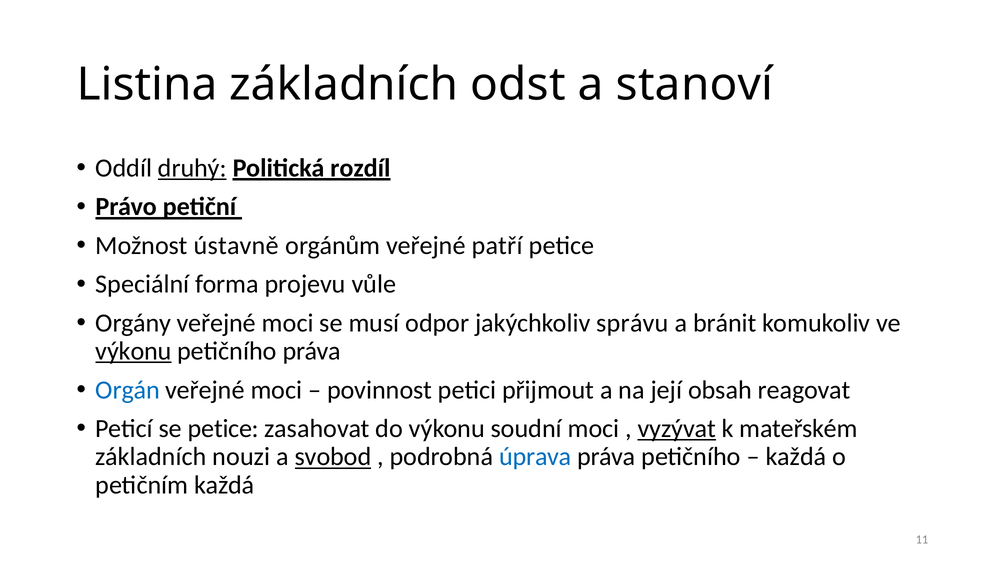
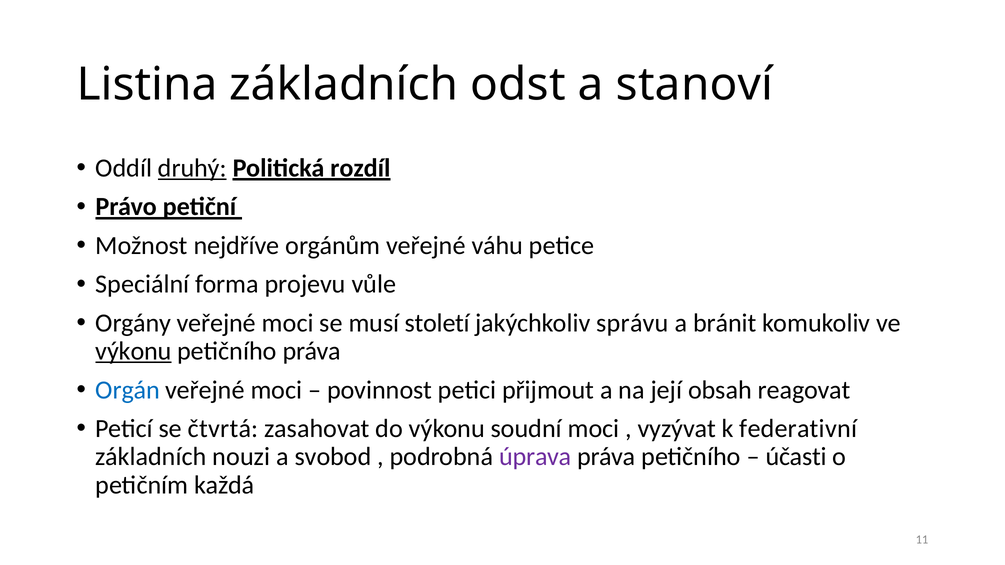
ústavně: ústavně -> nejdříve (236, 246)
patří: patří -> váhu (497, 246)
odpor: odpor -> století (437, 323)
se petice: petice -> čtvrtá (223, 429)
vyzývat underline: present -> none (677, 429)
mateřském: mateřském -> federativní (798, 429)
svobod underline: present -> none (333, 457)
úprava colour: blue -> purple (535, 457)
každá: každá -> účasti (796, 457)
